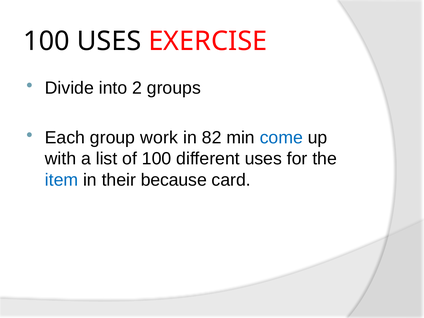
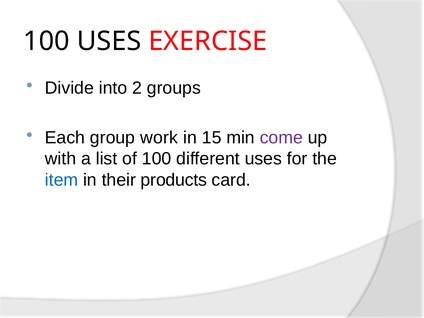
82: 82 -> 15 (212, 138)
come colour: blue -> purple (281, 138)
because: because -> products (174, 180)
